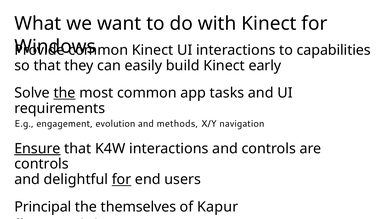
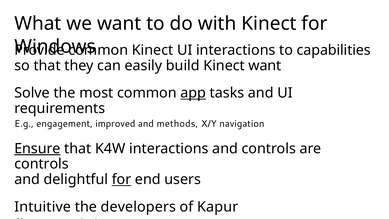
Kinect early: early -> want (265, 66)
the underline: present -> none (65, 93)
app underline: none -> present (193, 93)
evolution: evolution -> improved (115, 124)
Principal: Principal -> Intuitive (43, 207)
themselves: themselves -> developers (138, 207)
